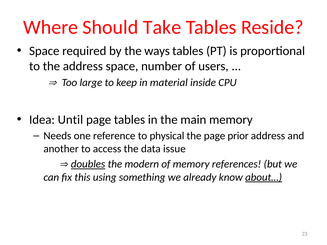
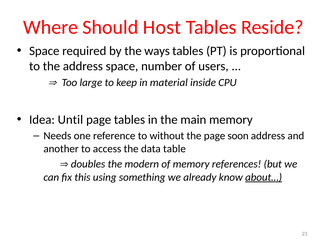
Take: Take -> Host (162, 27)
physical: physical -> without (167, 136)
prior: prior -> soon (238, 136)
issue: issue -> table (174, 149)
doubles underline: present -> none (88, 164)
